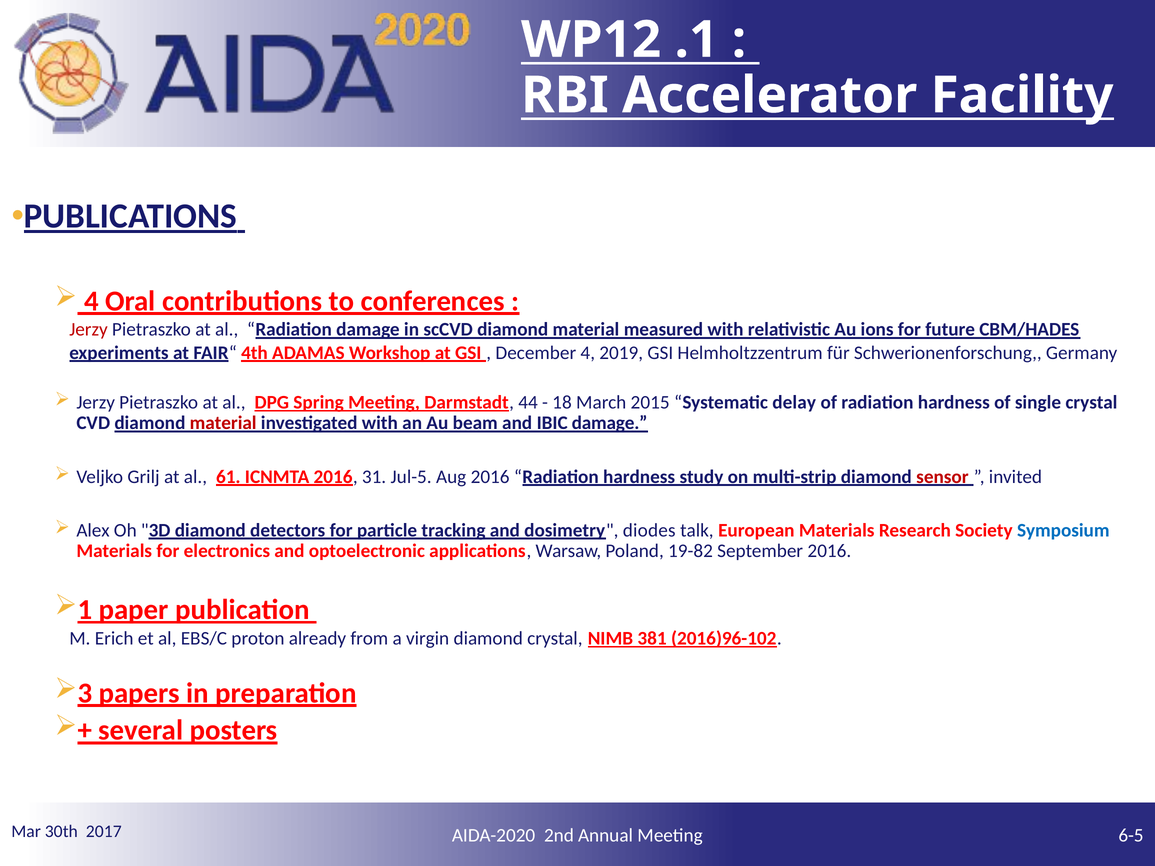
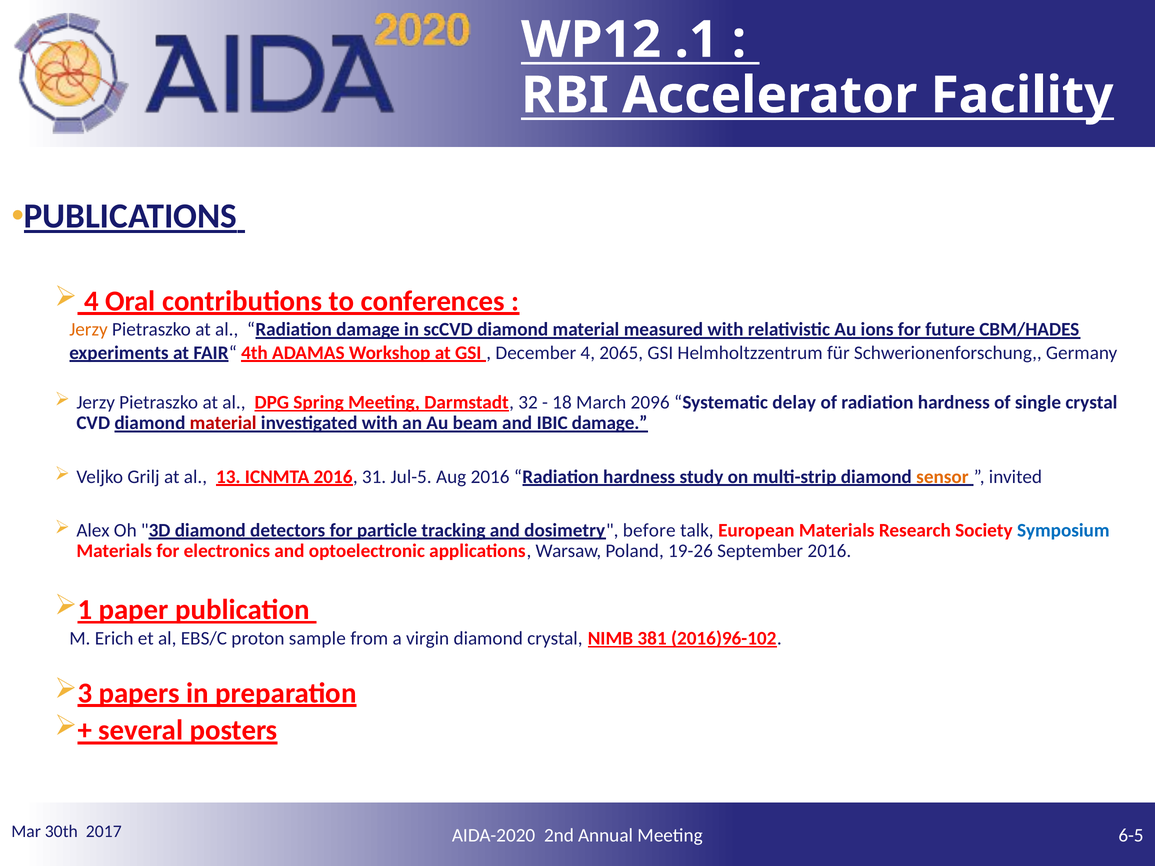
Jerzy colour: red -> orange (89, 330)
2019: 2019 -> 2065 (621, 353)
44: 44 -> 32 (528, 402)
2015: 2015 -> 2096 (650, 402)
61: 61 -> 13 (228, 477)
sensor colour: red -> orange (942, 477)
diodes: diodes -> before (649, 530)
19-82: 19-82 -> 19-26 (690, 551)
already: already -> sample (317, 638)
